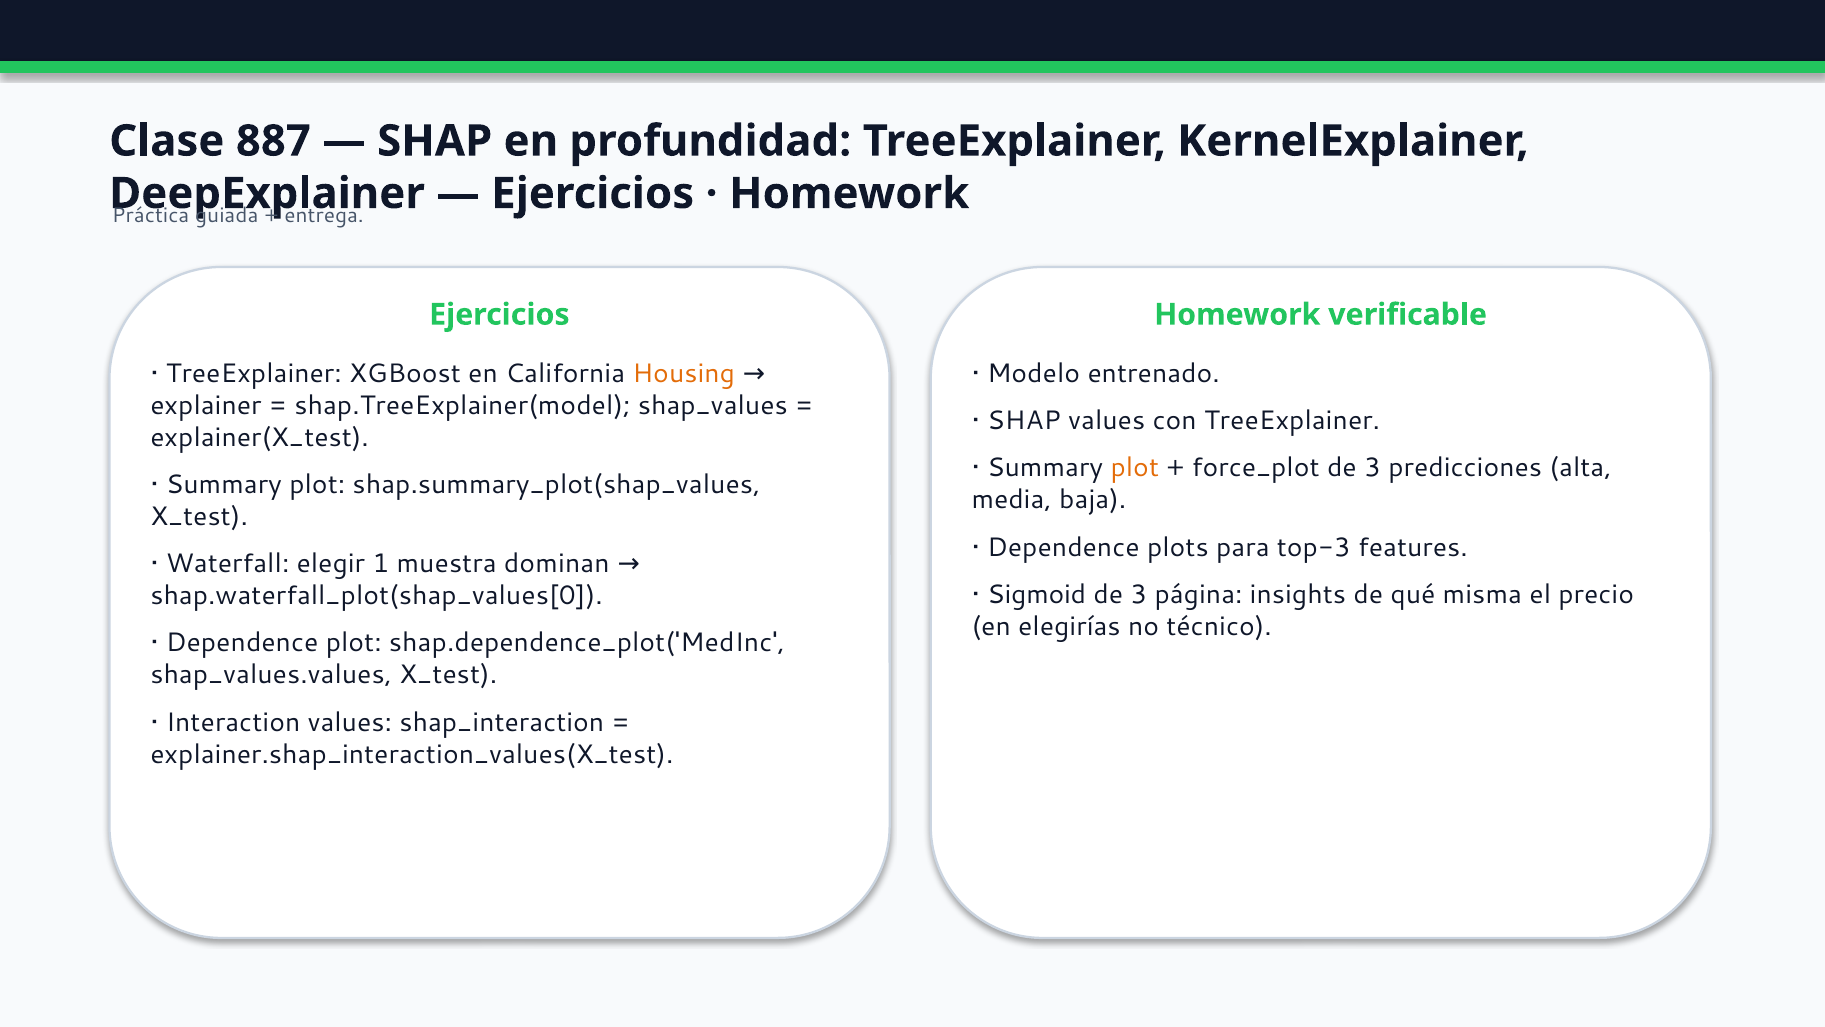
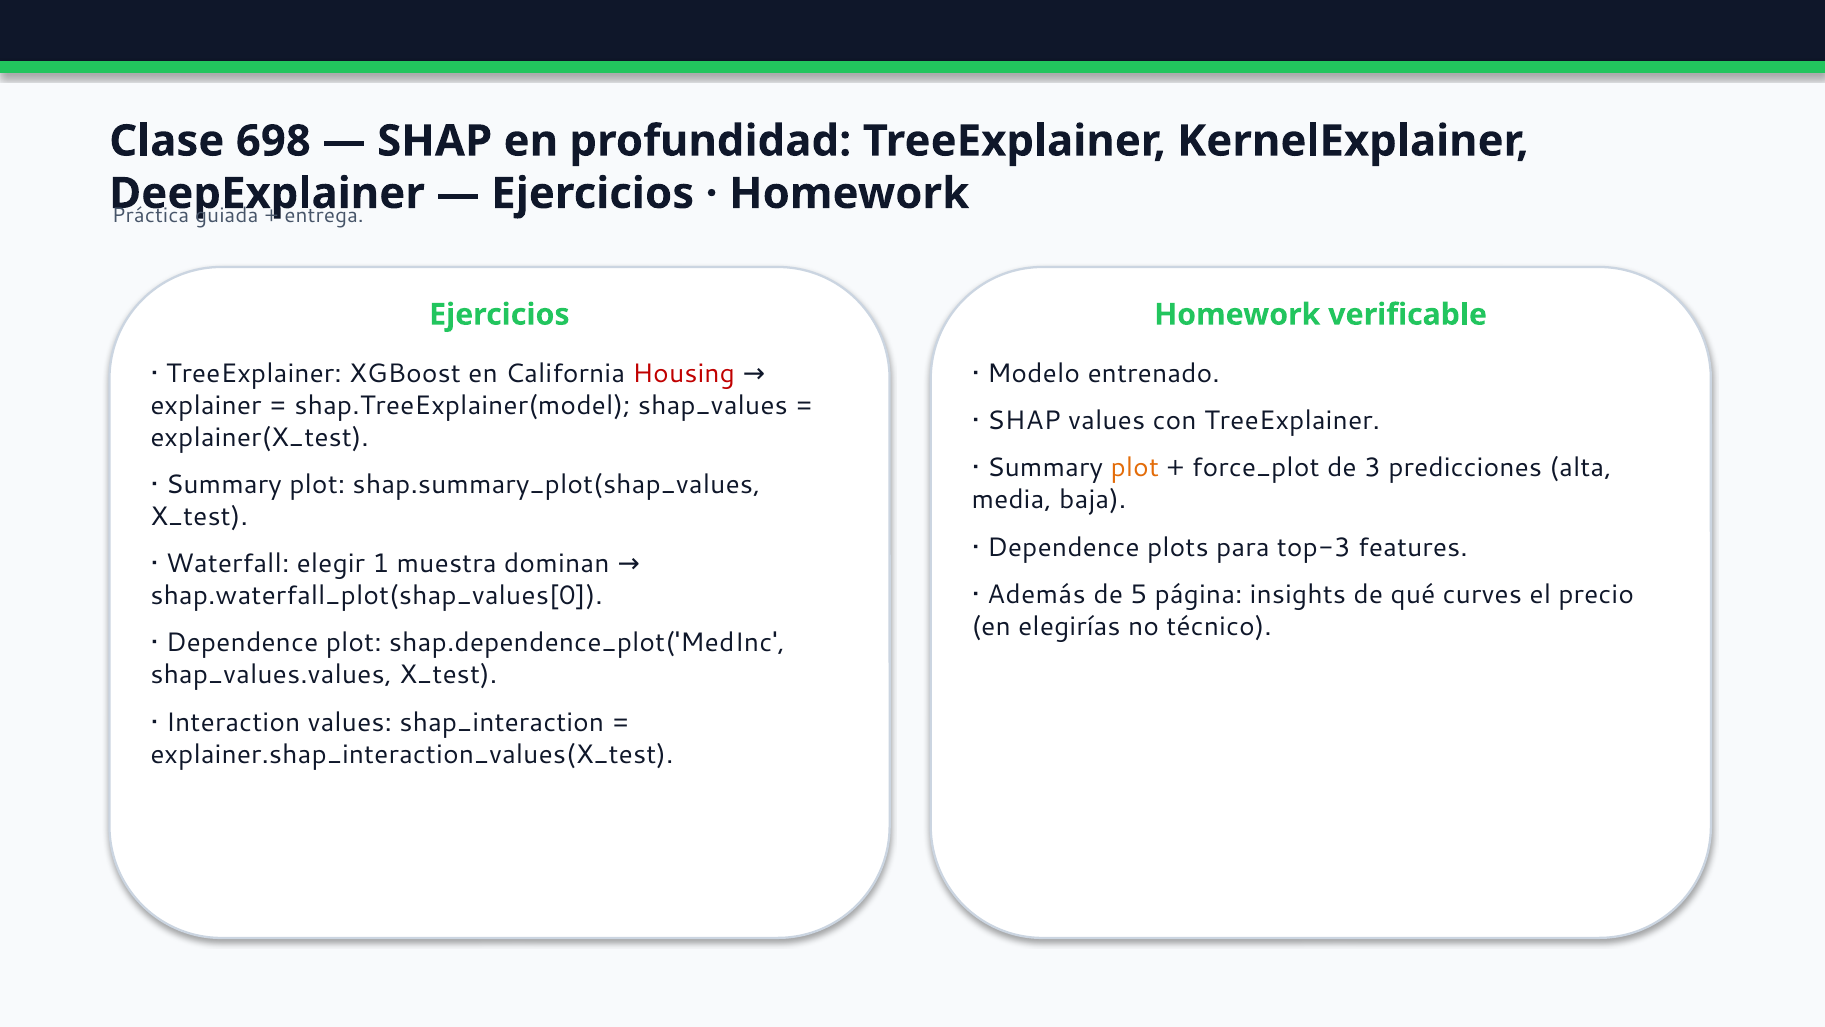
887: 887 -> 698 (273, 141)
Housing colour: orange -> red (684, 374)
Sigmoid: Sigmoid -> Además (1036, 594)
3: 3 -> 5 (1139, 594)
misma: misma -> curves (1482, 594)
